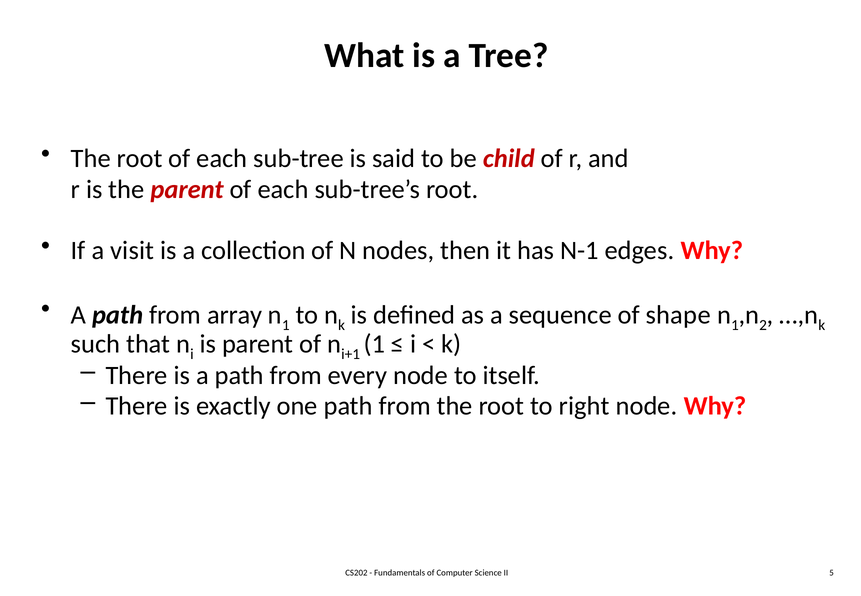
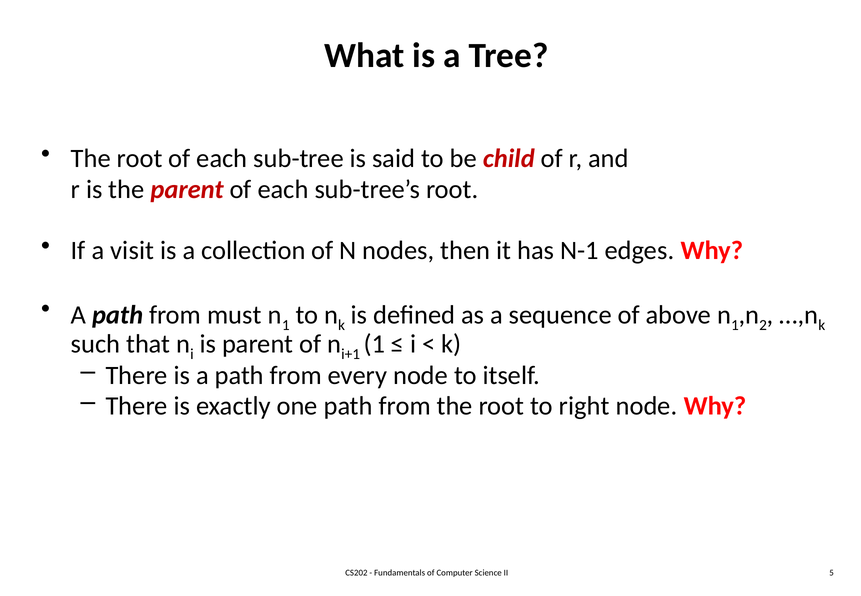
array: array -> must (234, 315)
shape: shape -> above (678, 315)
